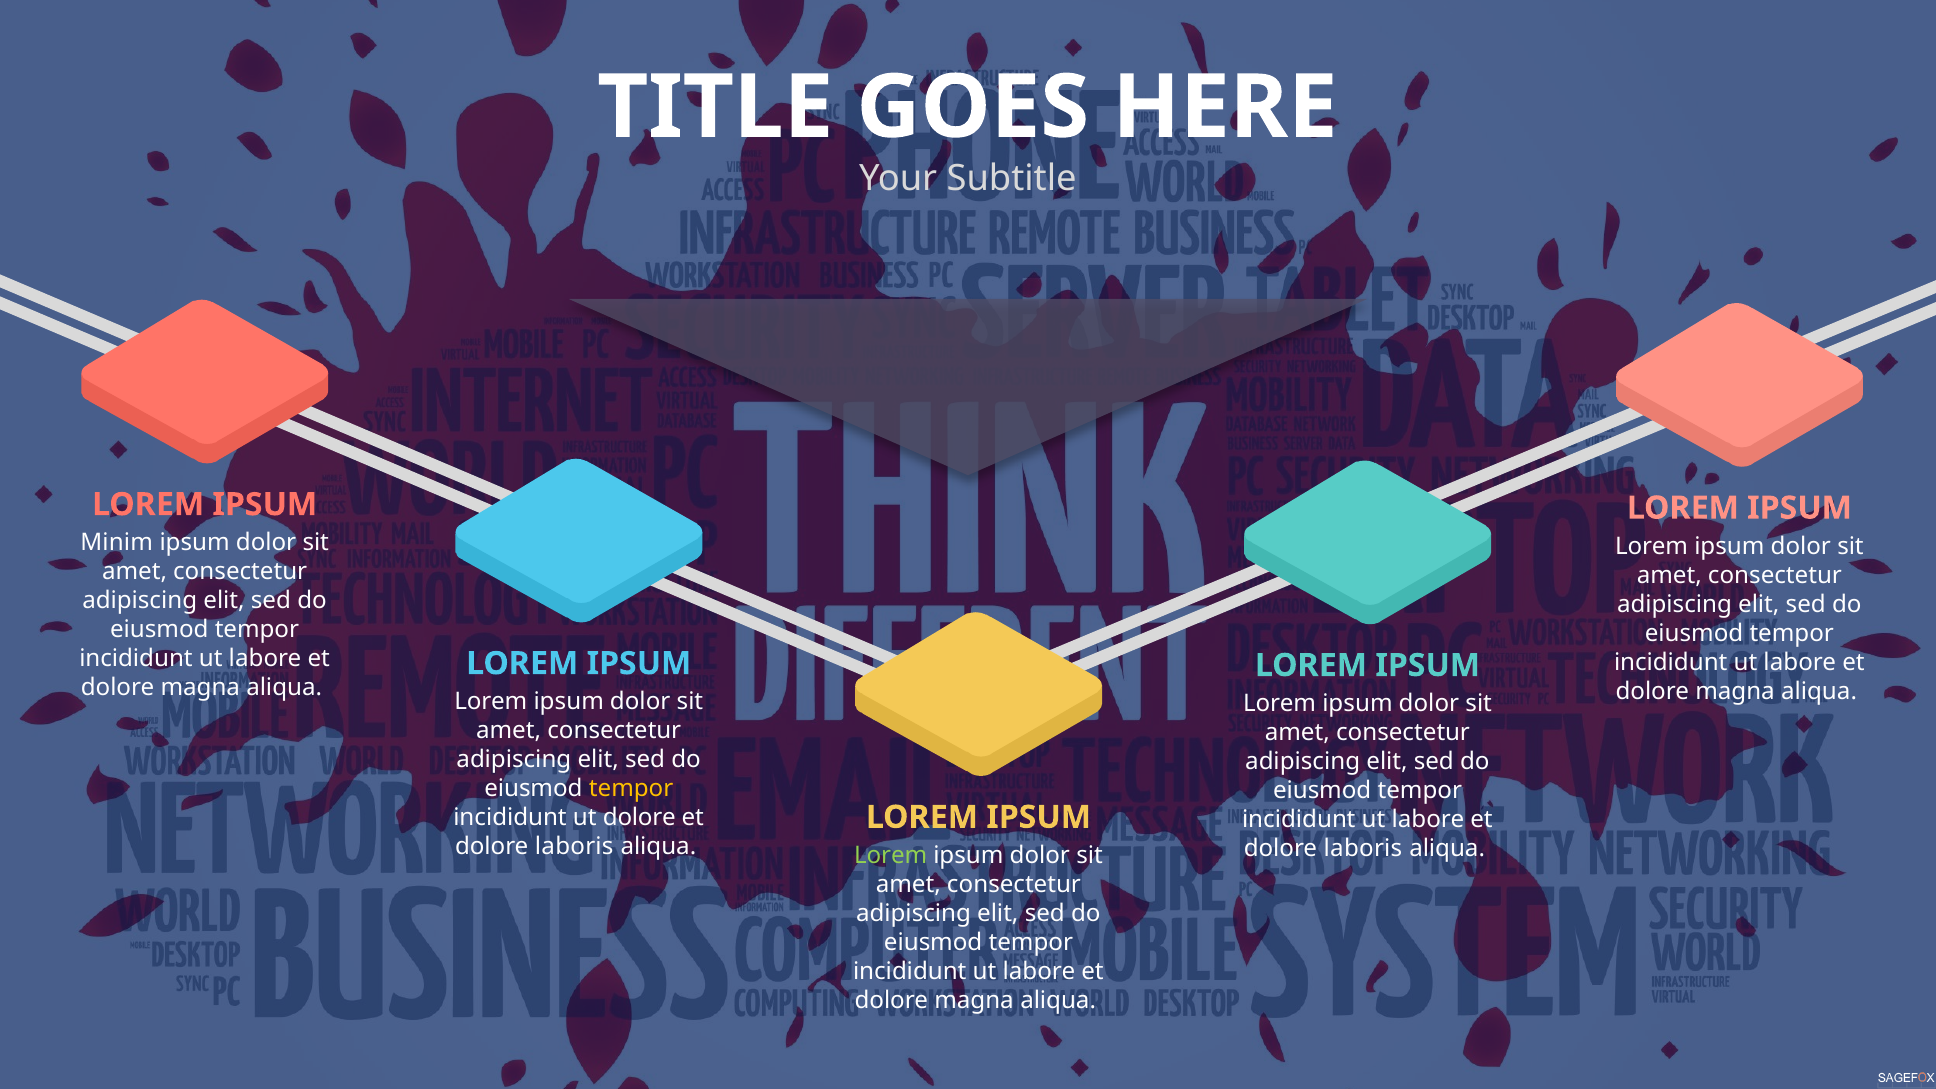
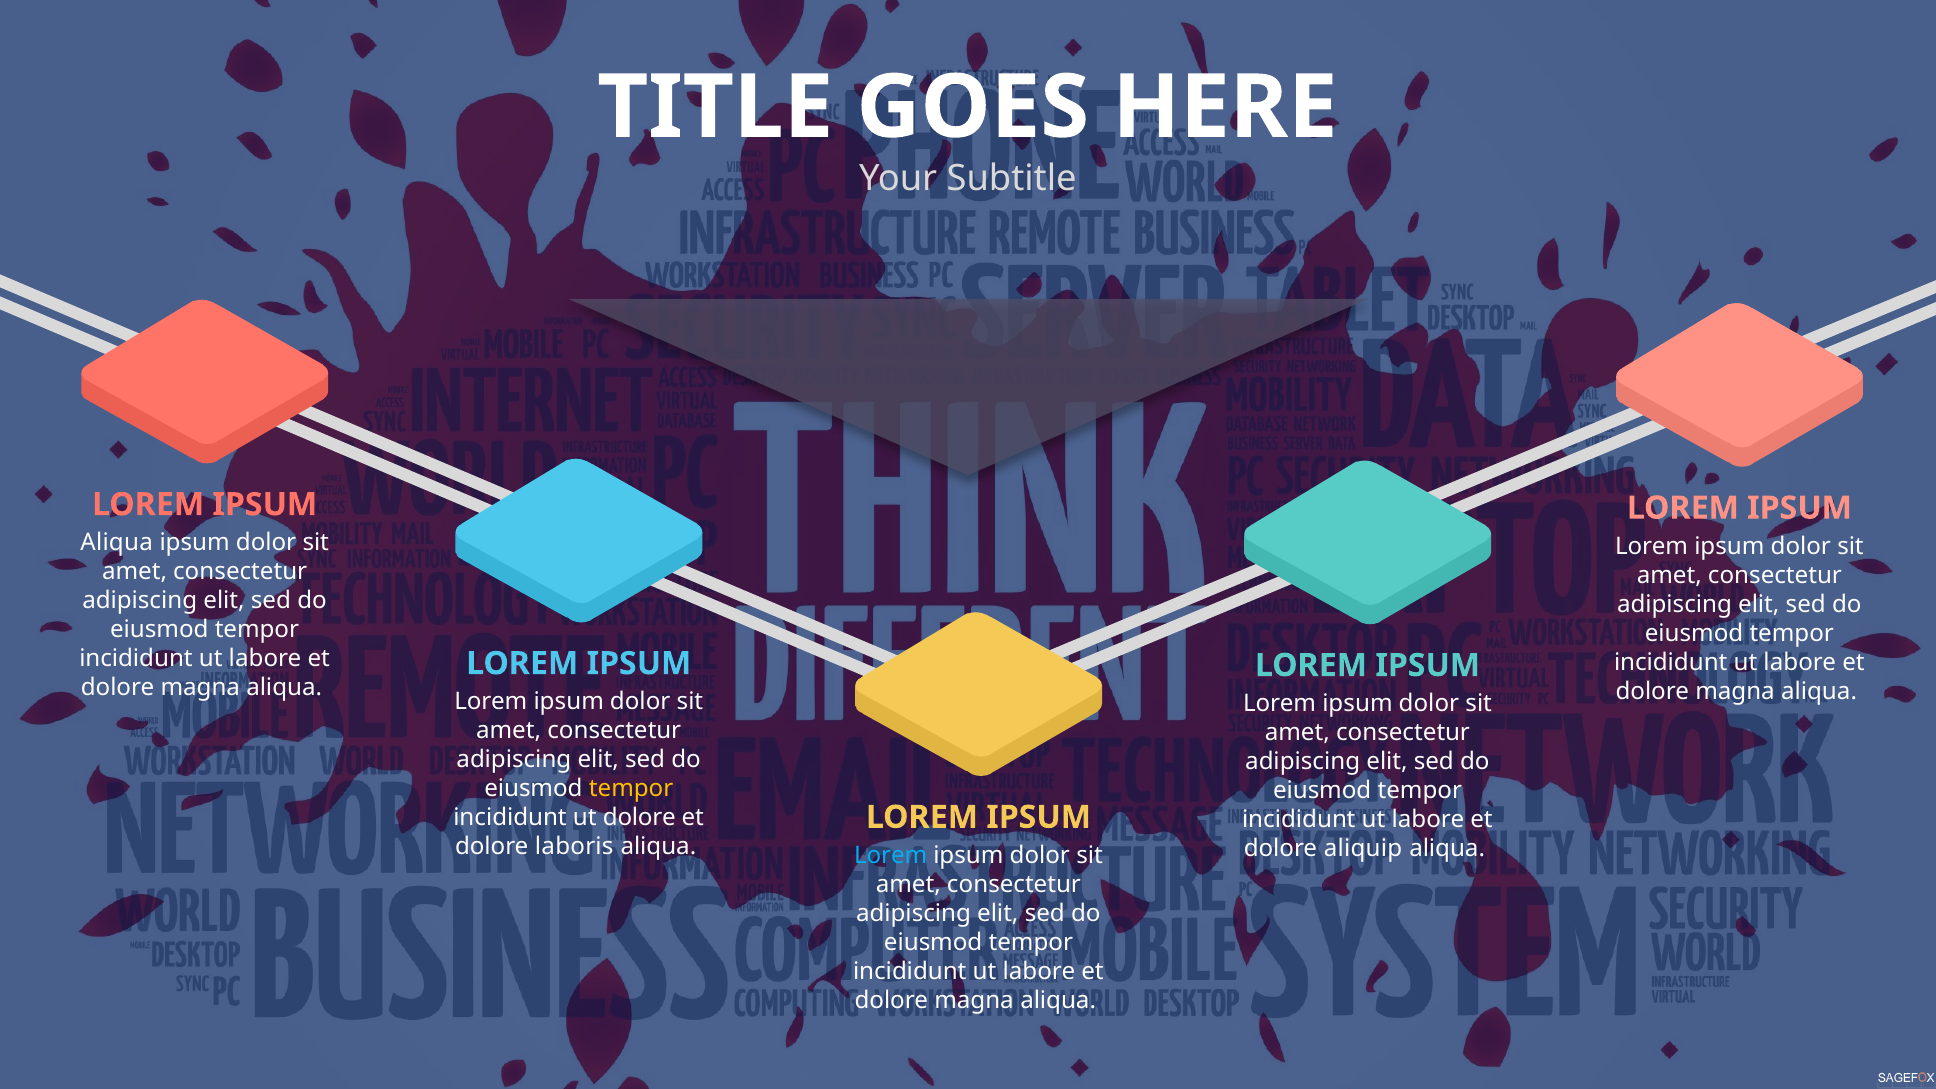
Minim: Minim -> Aliqua (117, 543)
laboris: laboris -> aliquip (1363, 849)
Lorem colour: light green -> light blue (891, 855)
